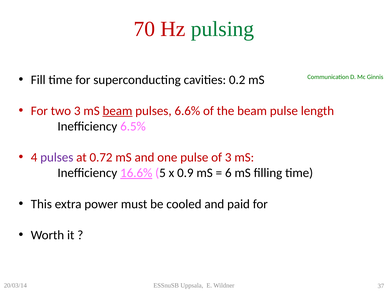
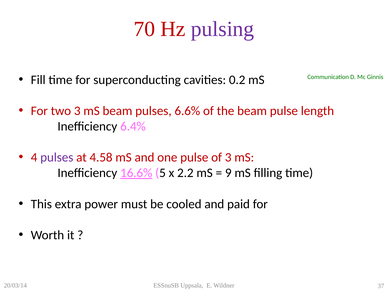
pulsing colour: green -> purple (223, 29)
beam underline: present -> none (117, 111)
6.5%: 6.5% -> 6.4% (133, 126)
0.72: 0.72 -> 4.58 (101, 157)
0.9: 0.9 -> 2.2 (185, 173)
6: 6 -> 9 (228, 173)
